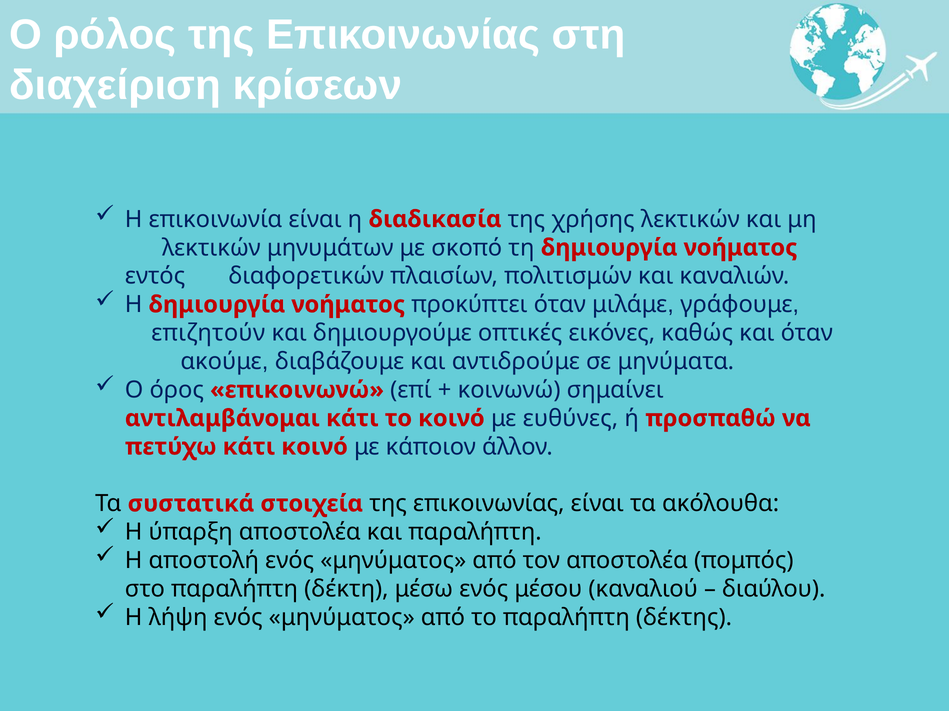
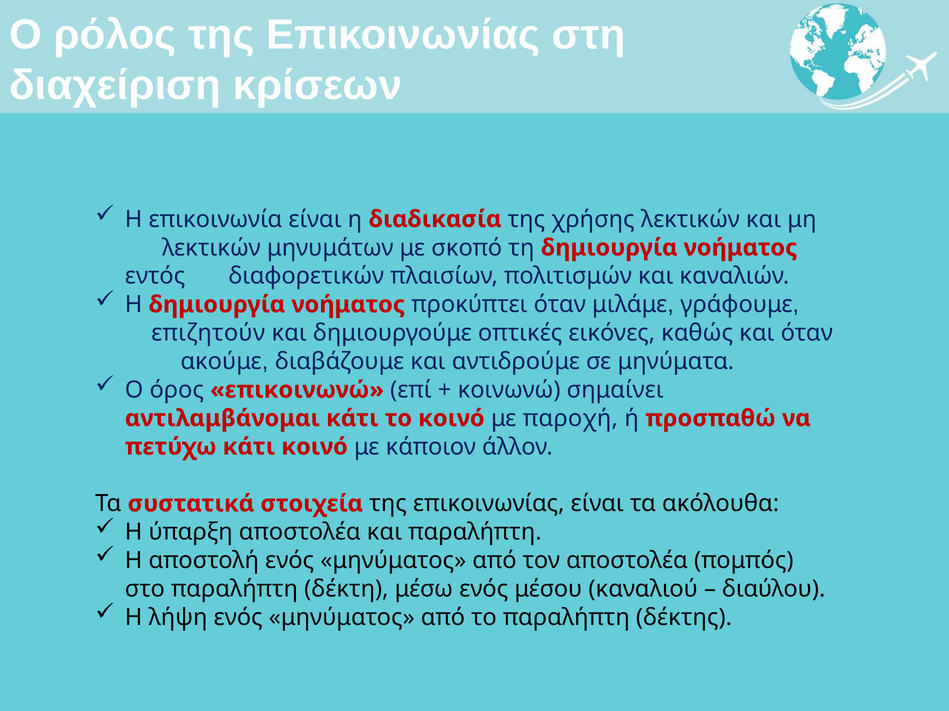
ευθύνες: ευθύνες -> παροχή (570, 419)
